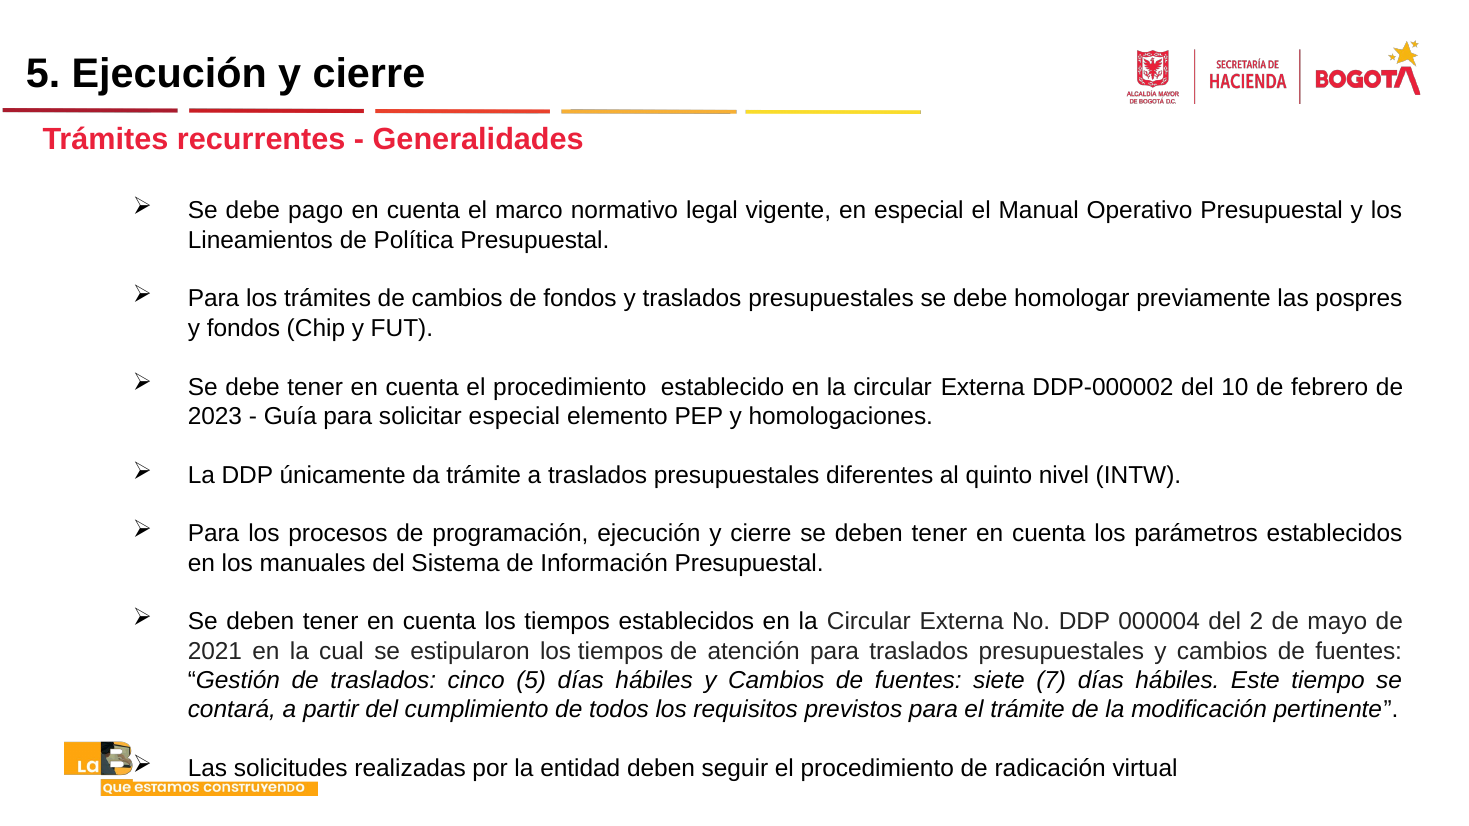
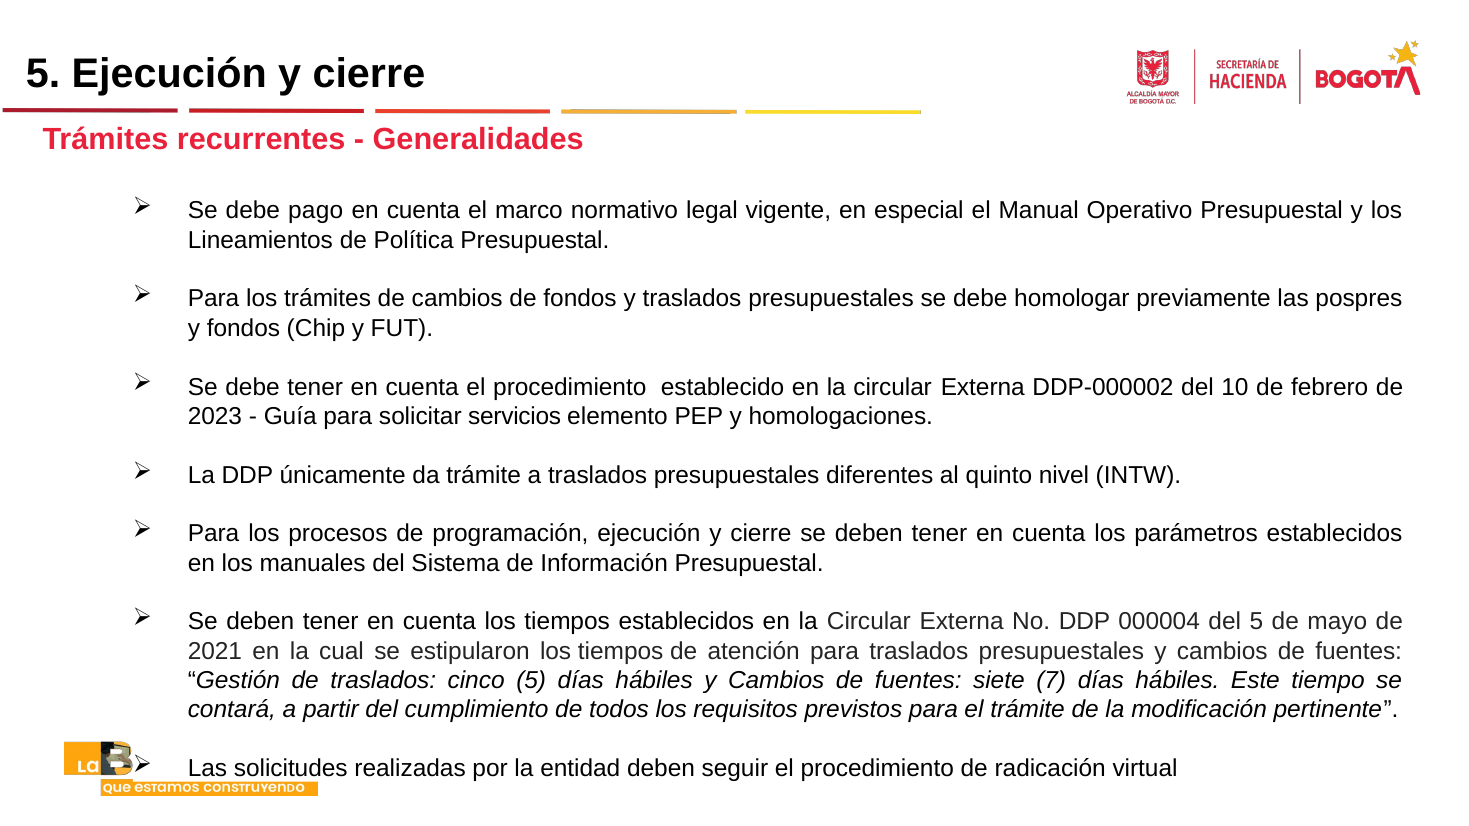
solicitar especial: especial -> servicios (515, 416)
del 2: 2 -> 5 (1256, 622)
